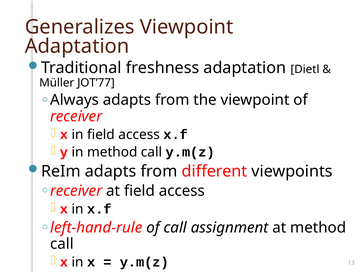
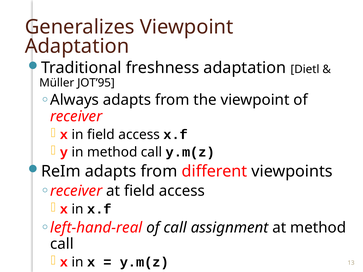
JOT’77: JOT’77 -> JOT’95 (96, 83)
left-hand-rule: left-hand-rule -> left-hand-real (96, 228)
